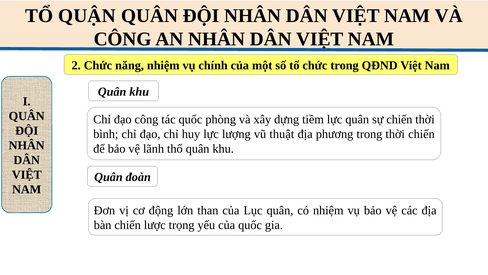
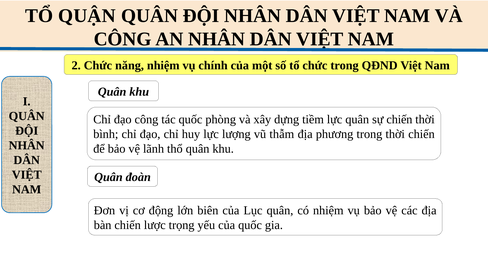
thuật: thuật -> thẫm (282, 134)
than: than -> biên (208, 210)
